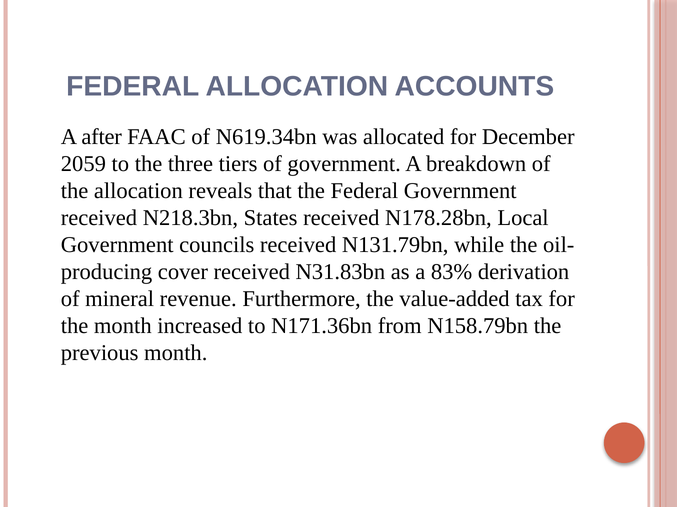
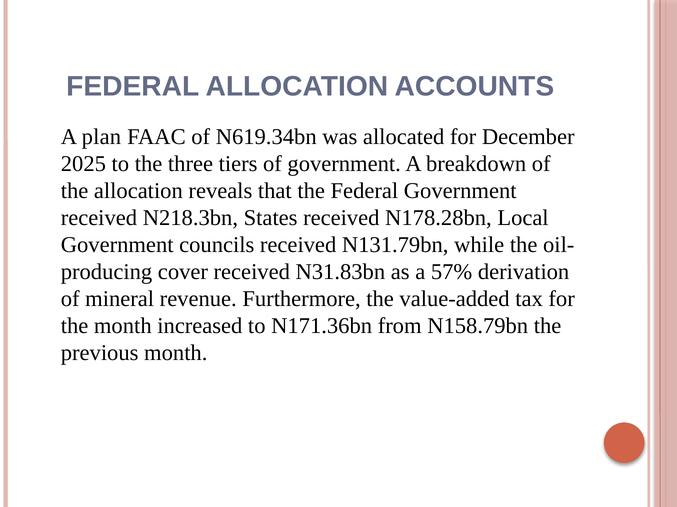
after: after -> plan (101, 137)
2059: 2059 -> 2025 (83, 164)
83%: 83% -> 57% (452, 272)
